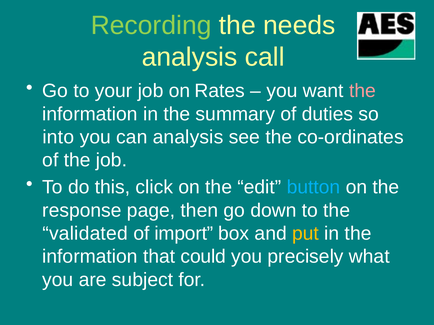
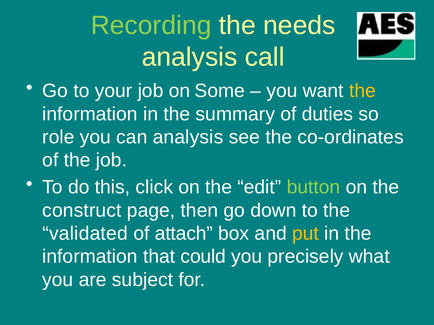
Rates: Rates -> Some (220, 91)
the colour: pink -> yellow (362, 91)
into: into -> role (58, 137)
button colour: light blue -> light green (314, 188)
response: response -> construct (82, 211)
import: import -> attach (184, 234)
